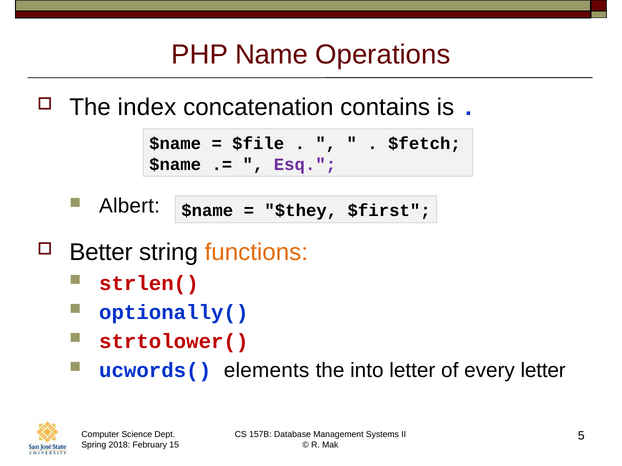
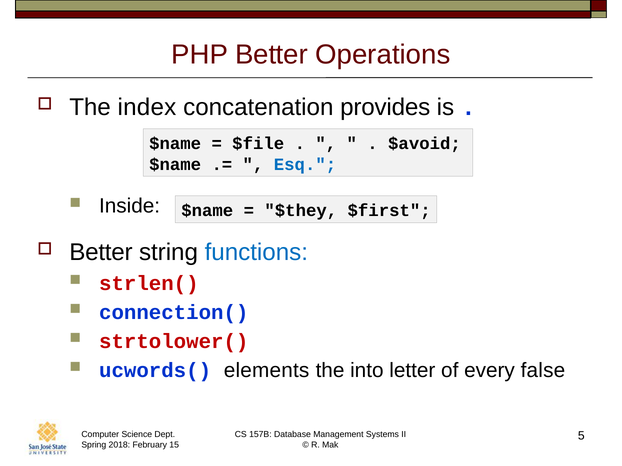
PHP Name: Name -> Better (271, 55)
contains: contains -> provides (385, 107)
$fetch: $fetch -> $avoid (424, 144)
Esq colour: purple -> blue (305, 164)
Albert: Albert -> Inside (130, 206)
functions colour: orange -> blue (256, 253)
optionally(: optionally( -> connection( (174, 313)
every letter: letter -> false (543, 371)
